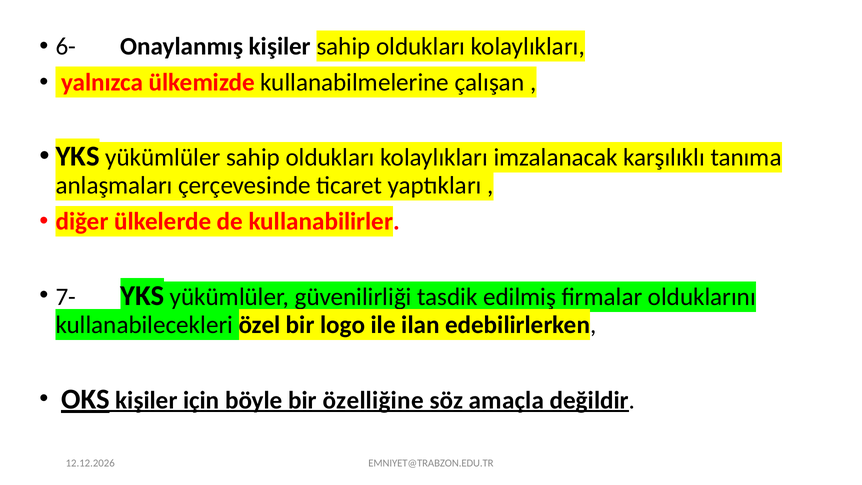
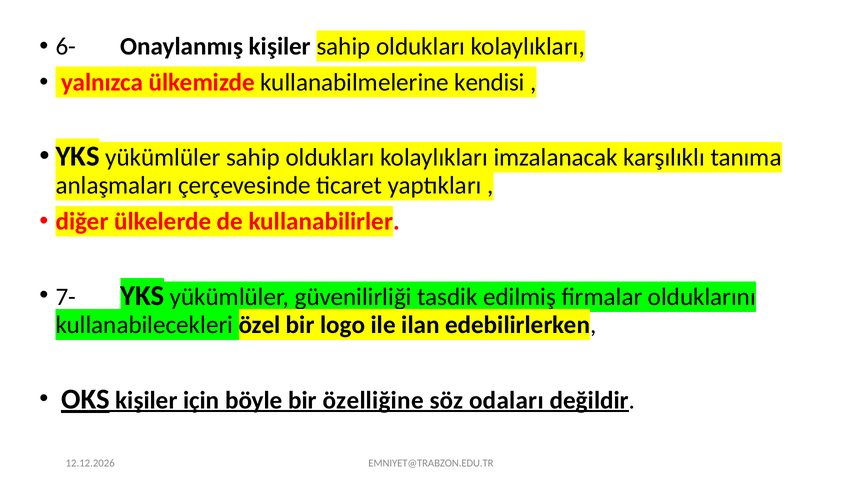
çalışan: çalışan -> kendisi (490, 82)
amaçla: amaçla -> odaları (506, 400)
